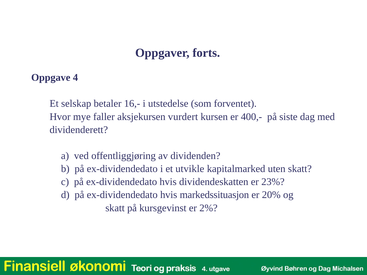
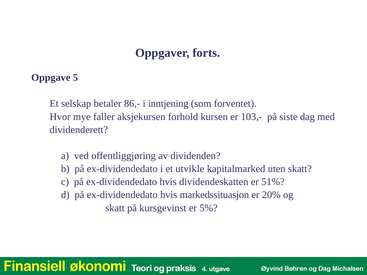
4: 4 -> 5 (75, 78)
16,-: 16,- -> 86,- (132, 104)
utstedelse: utstedelse -> inntjening (168, 104)
vurdert: vurdert -> forhold (183, 117)
400,-: 400,- -> 103,- (251, 117)
23%: 23% -> 51% (273, 182)
2%: 2% -> 5% (208, 208)
